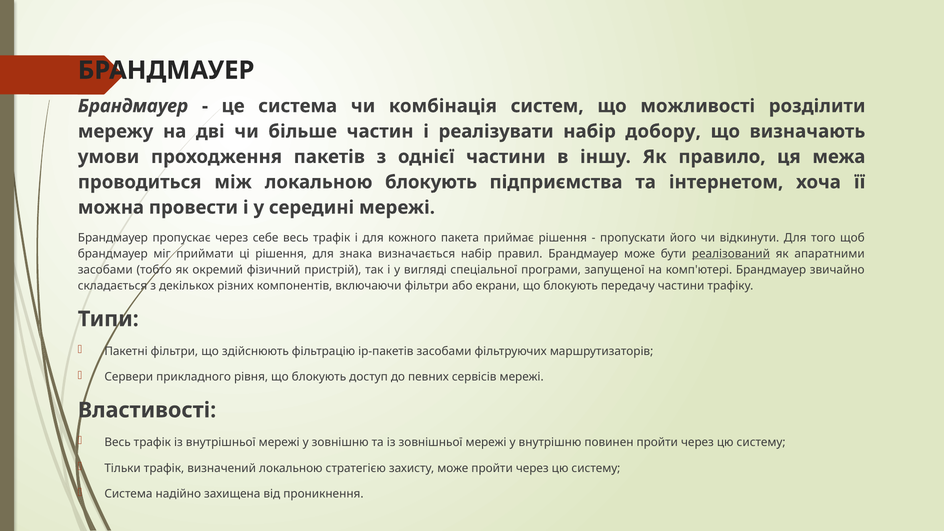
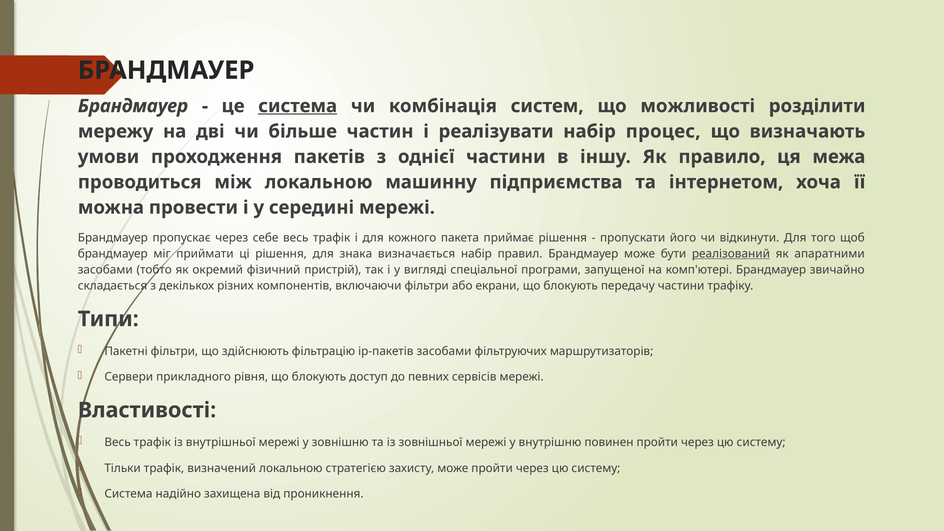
система underline: none -> present (298, 106)
добору: добору -> процес (663, 131)
локальною блокують: блокують -> машинну (431, 182)
